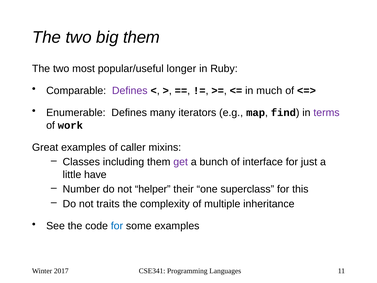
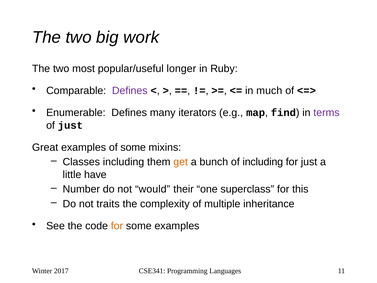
big them: them -> work (141, 37)
of work: work -> just (70, 125)
of caller: caller -> some (133, 147)
get colour: purple -> orange (181, 162)
of interface: interface -> including (263, 162)
helper: helper -> would (153, 189)
for colour: blue -> orange (117, 226)
